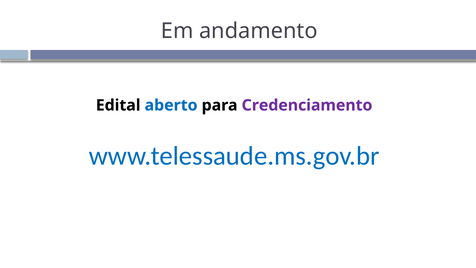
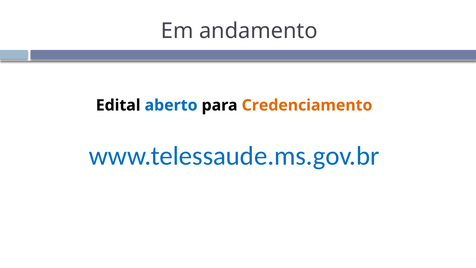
Credenciamento colour: purple -> orange (307, 105)
